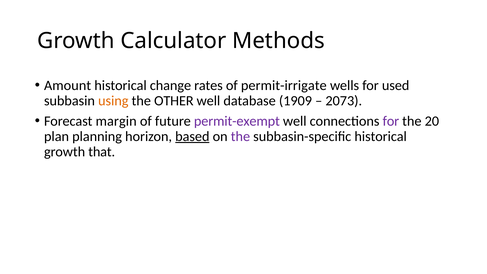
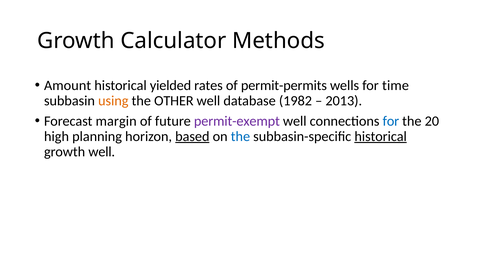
change: change -> yielded (171, 85)
permit-irrigate: permit-irrigate -> permit-permits (284, 85)
used: used -> time (396, 85)
1909: 1909 -> 1982 (295, 101)
2073: 2073 -> 2013 (344, 101)
for colour: purple -> blue (391, 121)
plan: plan -> high (57, 136)
the colour: purple -> blue (240, 136)
historical underline: none -> present (381, 136)
growth that: that -> well (102, 152)
